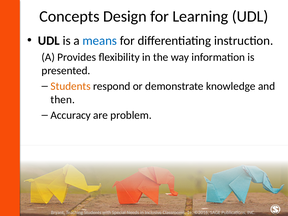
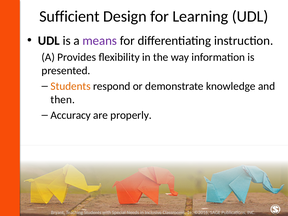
Concepts: Concepts -> Sufficient (69, 16)
means colour: blue -> purple (100, 41)
problem: problem -> properly (131, 115)
